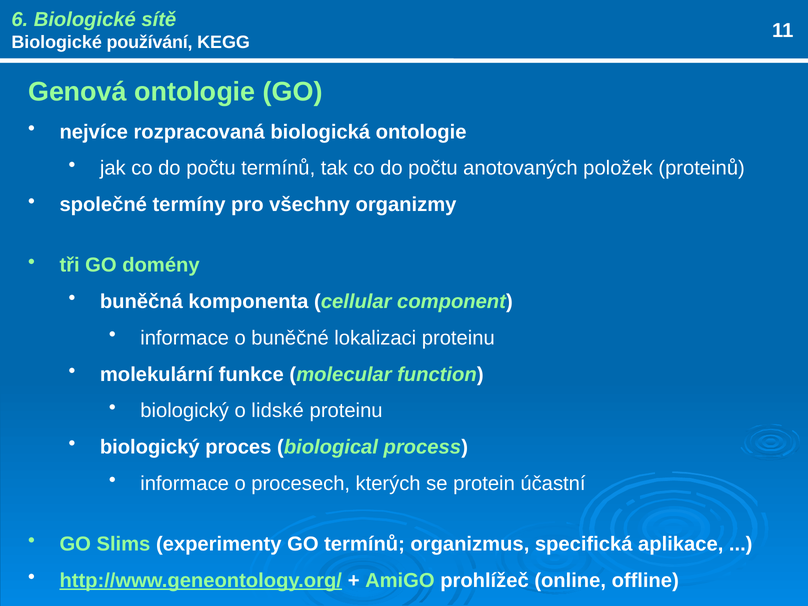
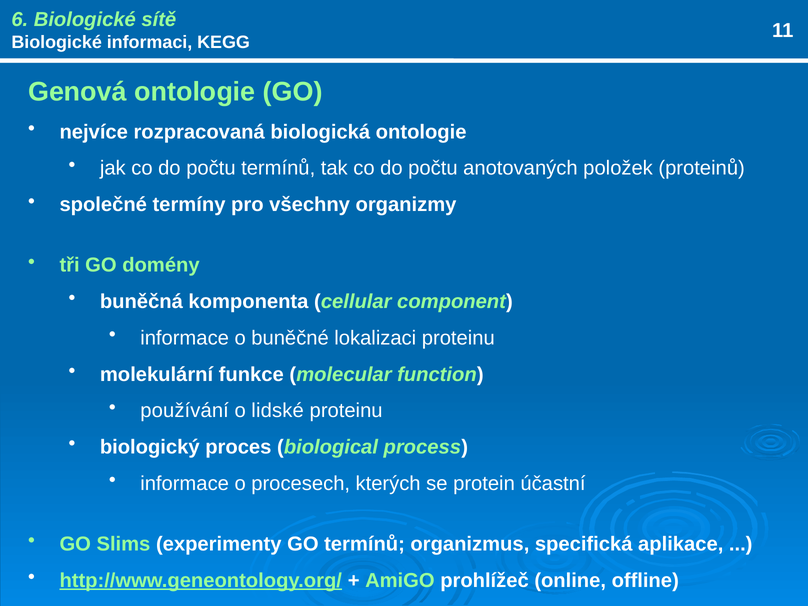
používání: používání -> informaci (150, 42)
biologický: biologický -> používání (185, 411)
